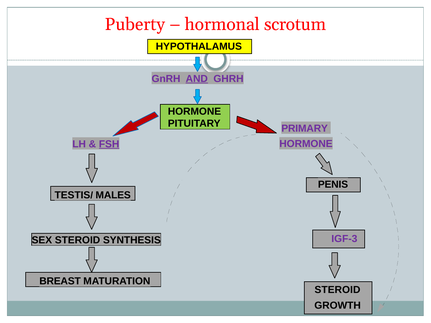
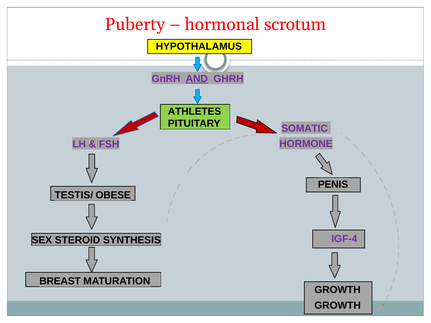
HORMONE: HORMONE -> ATHLETES (194, 111)
PRIMARY: PRIMARY -> SOMATIC (305, 128)
FSH underline: present -> none (109, 144)
MALES: MALES -> OBESE (113, 195)
IGF-3: IGF-3 -> IGF-4 (344, 239)
STEROID: STEROID -> GROWTH (338, 290)
